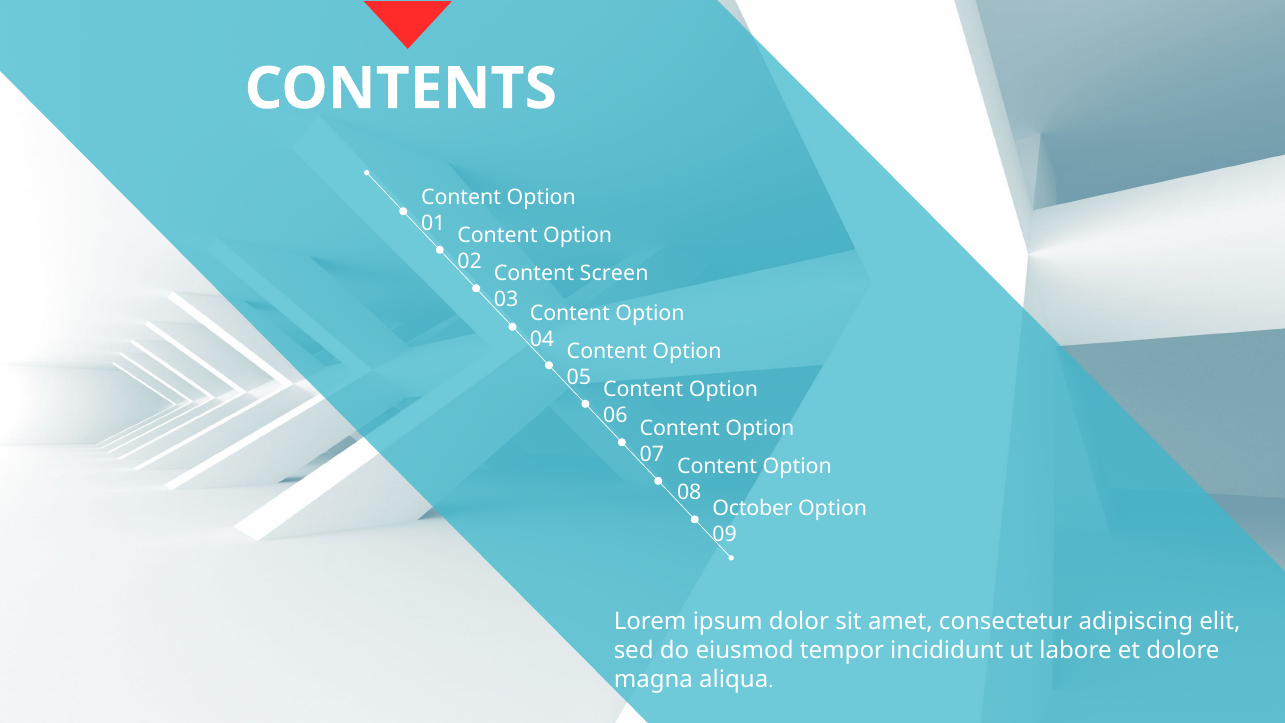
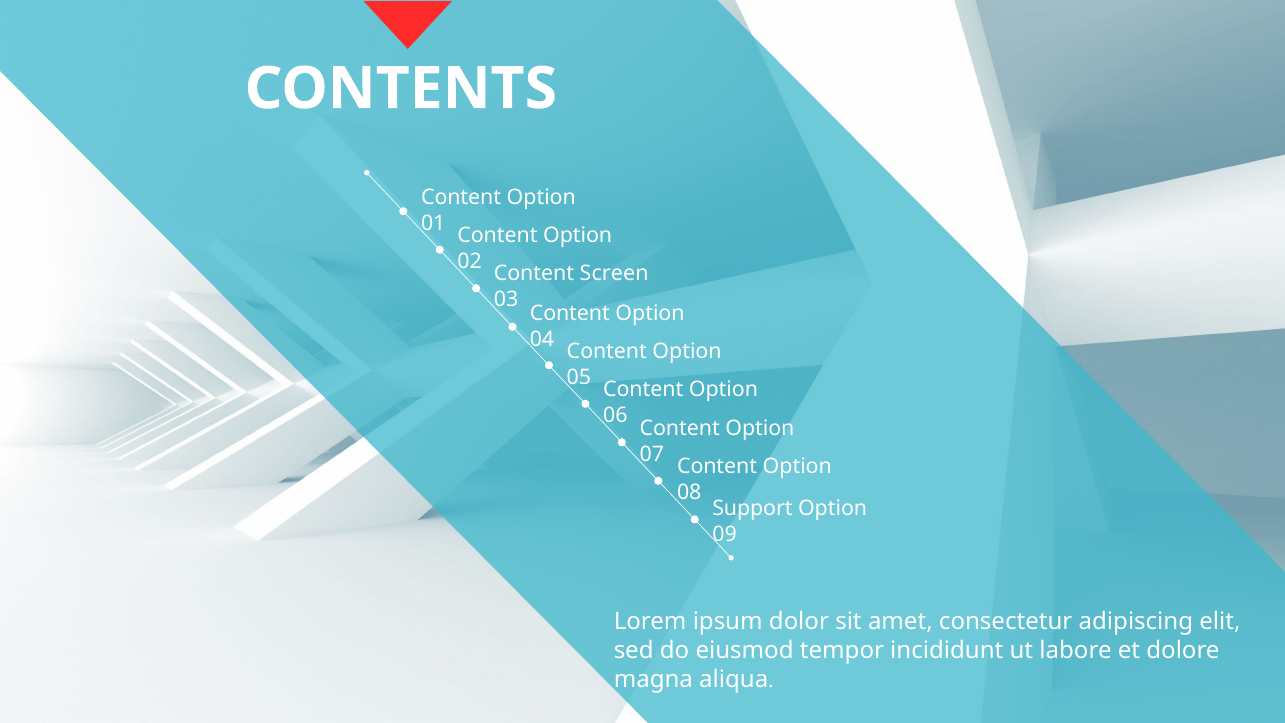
October: October -> Support (752, 508)
